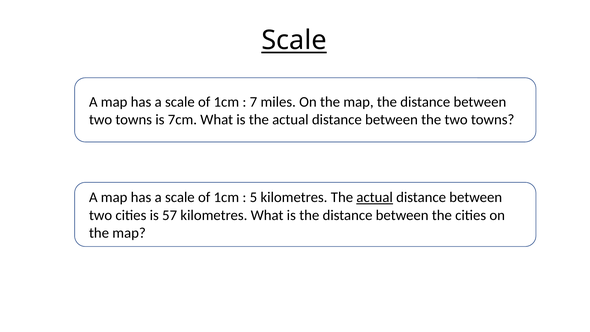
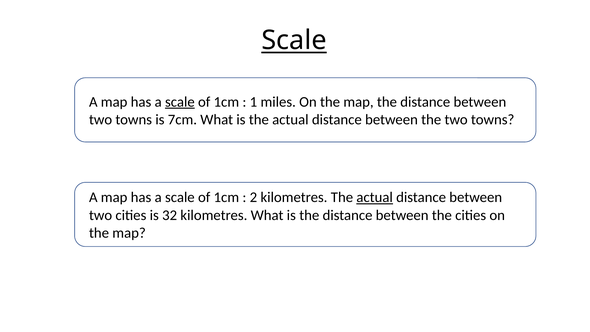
scale underline: none -> present (180, 102)
7: 7 -> 1 (253, 102)
5: 5 -> 2 (253, 197)
57: 57 -> 32 (170, 215)
